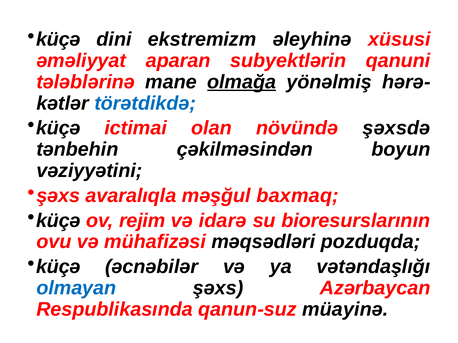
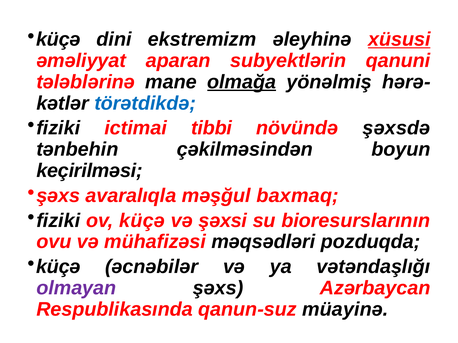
xüsusi underline: none -> present (399, 39)
küçə: küçə -> fiziki (58, 128)
olan: olan -> tibbi (212, 128)
vəziyyətini: vəziyyətini -> keçirilməsi (90, 171)
küçə: küçə -> fiziki (58, 221)
ov rejim: rejim -> küçə (142, 221)
idarə: idarə -> şəxsi (223, 221)
olmayan colour: blue -> purple (76, 288)
